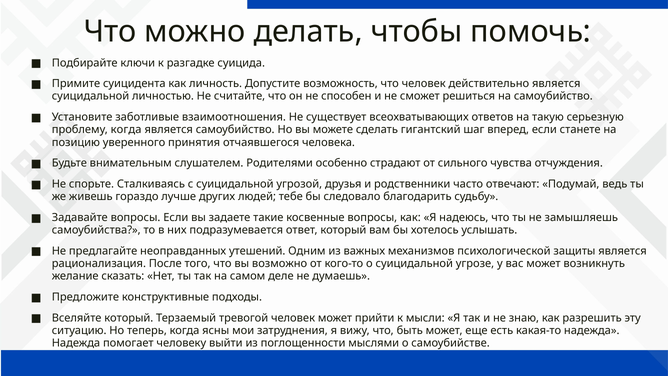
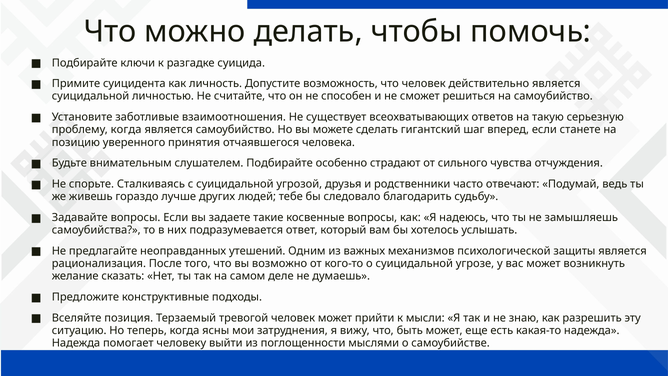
слушателем Родителями: Родителями -> Подбирайте (280, 163)
Вселяйте который: который -> позиция (129, 318)
